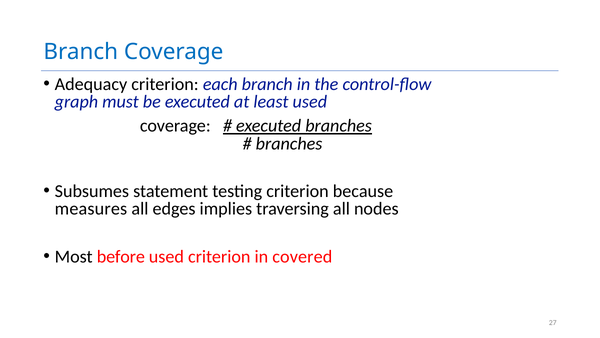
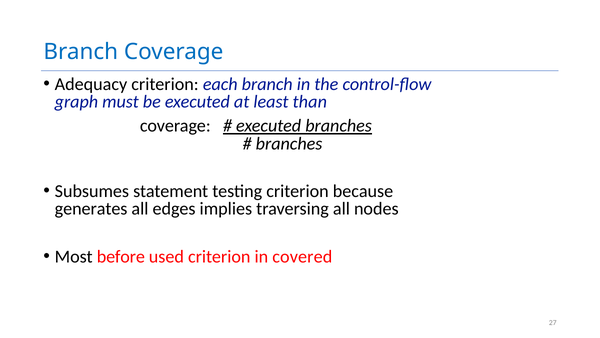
least used: used -> than (310, 102)
measures: measures -> generates (91, 209)
